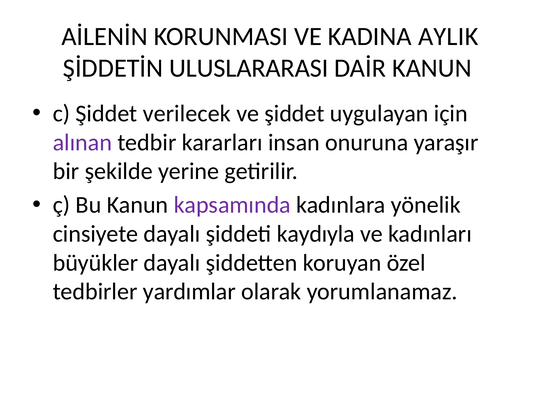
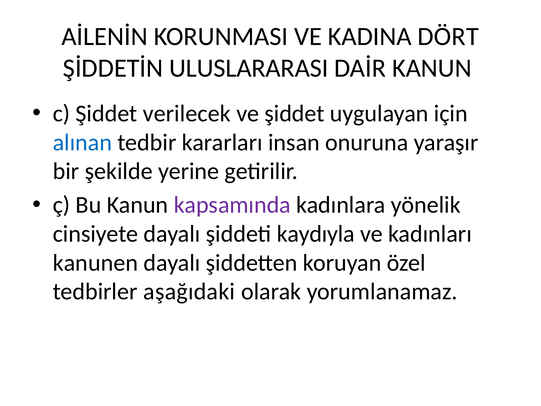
AYLIK: AYLIK -> DÖRT (448, 37)
alınan colour: purple -> blue (82, 142)
büyükler: büyükler -> kanunen (95, 263)
yardımlar: yardımlar -> aşağıdaki (189, 291)
